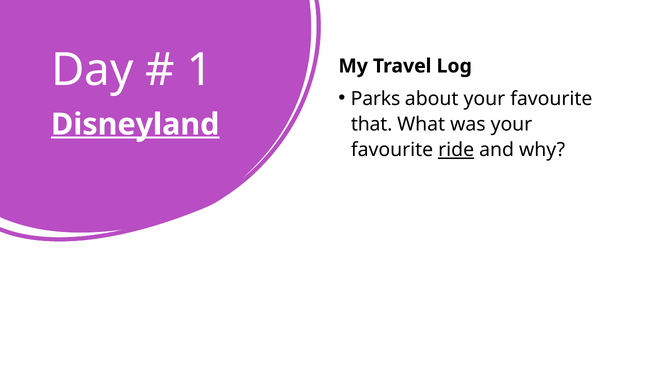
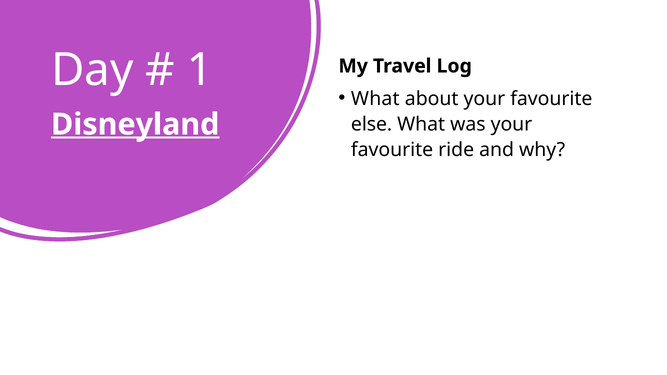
Parks: Parks -> What (375, 99)
that: that -> else (372, 124)
ride underline: present -> none (456, 150)
